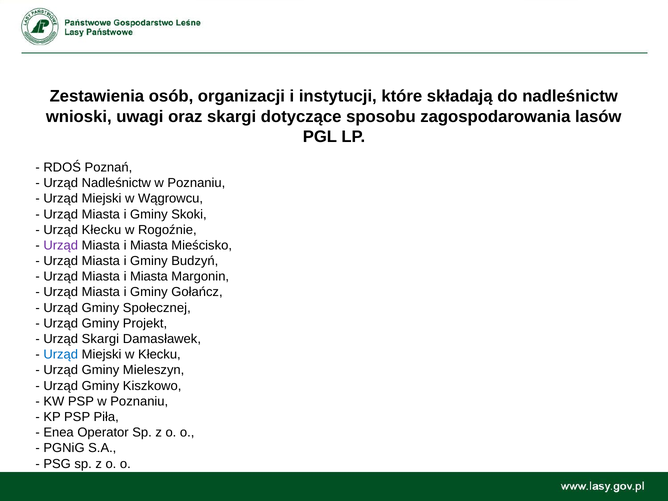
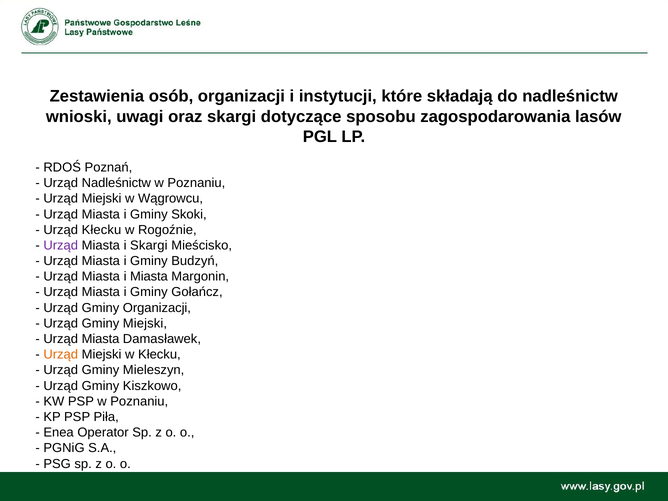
Miasta: Miasta -> Skargi (149, 245)
Gminy Społecznej: Społecznej -> Organizacji (157, 308)
Gminy Projekt: Projekt -> Miejski (145, 323)
Skargi: Skargi -> Miasta (101, 339)
Urząd colour: blue -> orange (61, 355)
